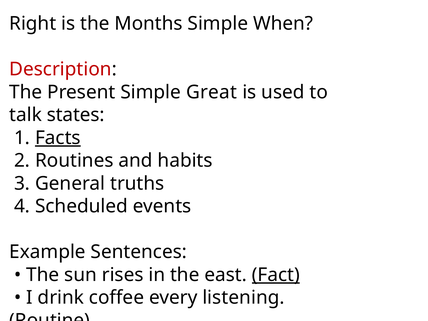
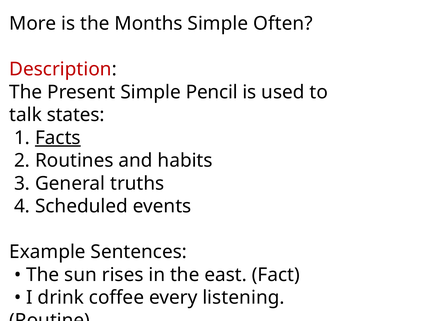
Right: Right -> More (33, 24)
When: When -> Often (283, 24)
Great: Great -> Pencil (212, 92)
Fact underline: present -> none (276, 275)
